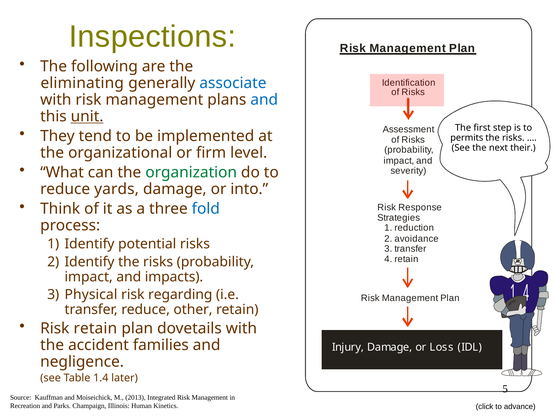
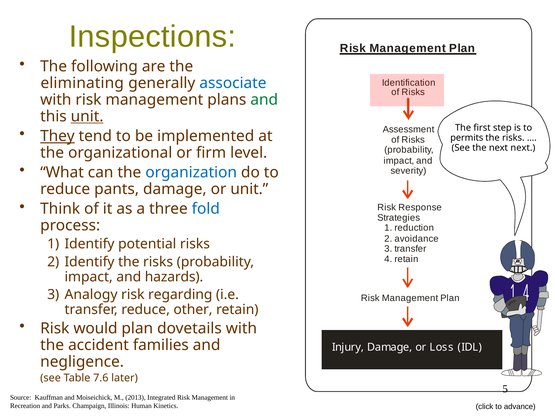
and colour: blue -> green (264, 100)
They underline: none -> present (57, 136)
next their: their -> next (523, 148)
organization colour: green -> blue (191, 173)
yards: yards -> pants (117, 189)
or into: into -> unit (249, 189)
impacts: impacts -> hazards (174, 277)
Physical: Physical -> Analogy (91, 295)
Risk retain: retain -> would (95, 329)
1.4: 1.4 -> 7.6 (101, 378)
